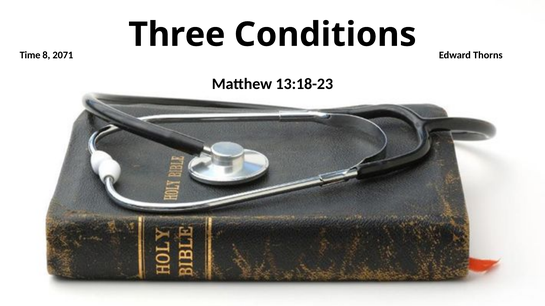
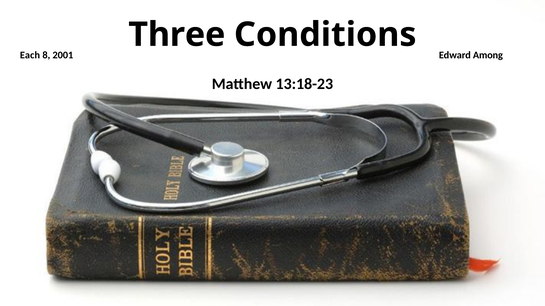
Time: Time -> Each (30, 55)
2071: 2071 -> 2001 (63, 55)
Thorns: Thorns -> Among (488, 55)
